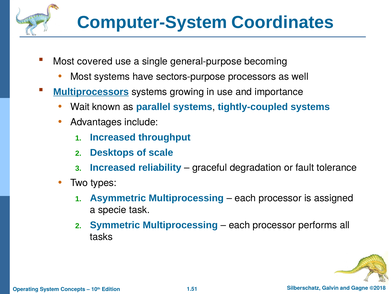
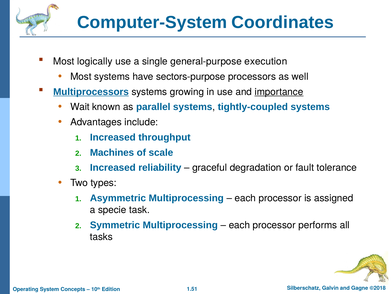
covered: covered -> logically (95, 61)
becoming: becoming -> execution (266, 61)
importance underline: none -> present (279, 92)
Desktops: Desktops -> Machines (112, 153)
